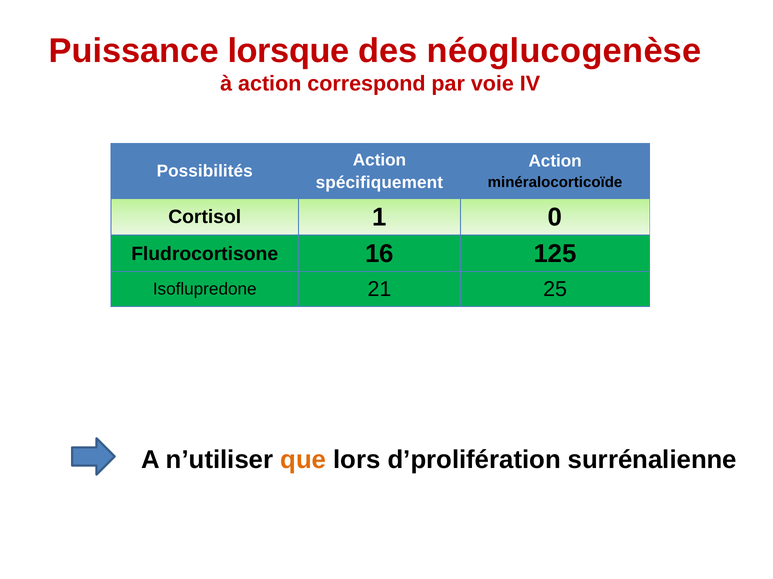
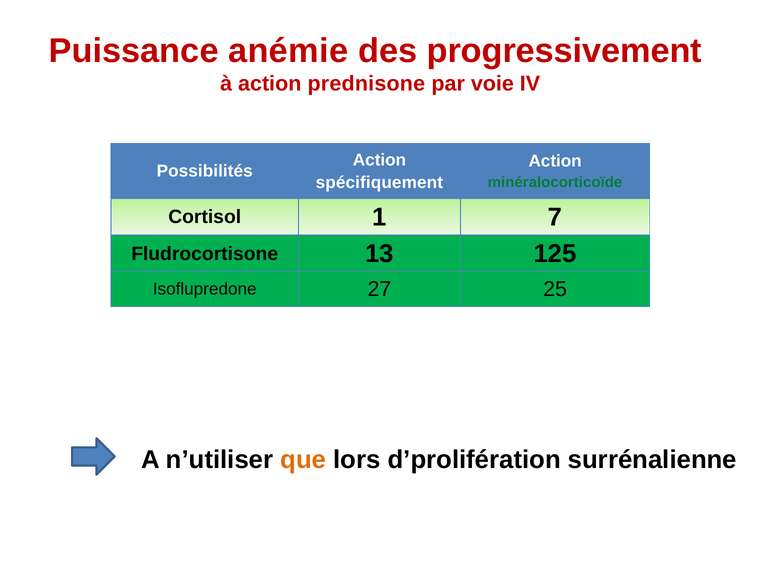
lorsque: lorsque -> anémie (288, 51)
néoglucogenèse: néoglucogenèse -> progressivement (564, 51)
correspond: correspond -> prednisone (366, 84)
minéralocorticoïde colour: black -> green (555, 183)
0: 0 -> 7 (555, 217)
16: 16 -> 13 (379, 254)
21: 21 -> 27 (379, 290)
